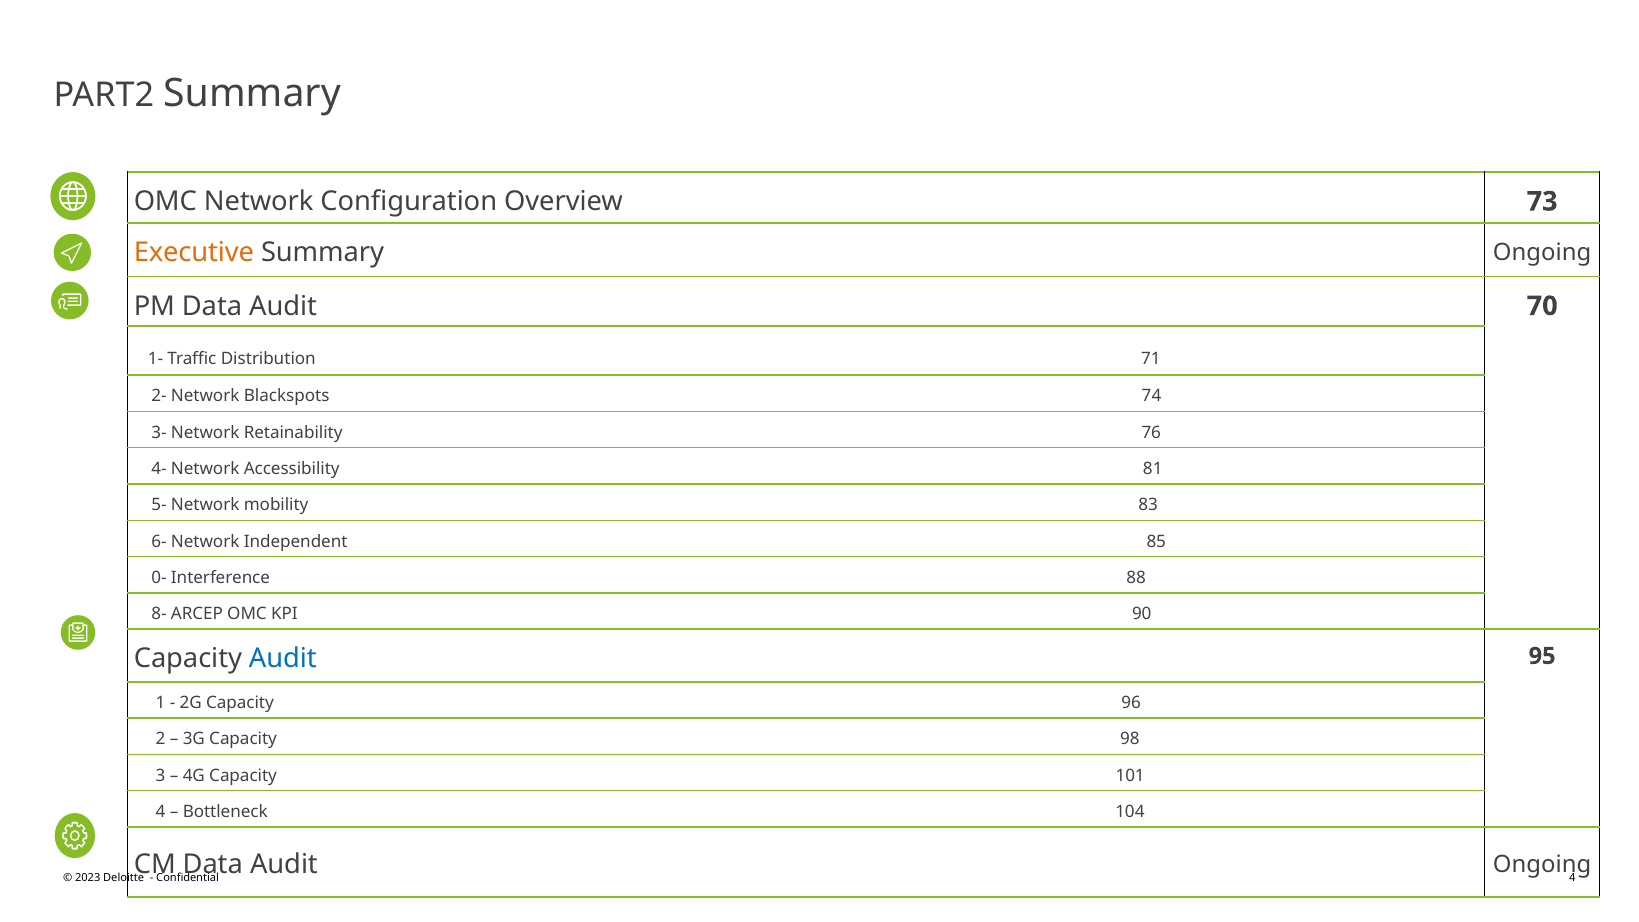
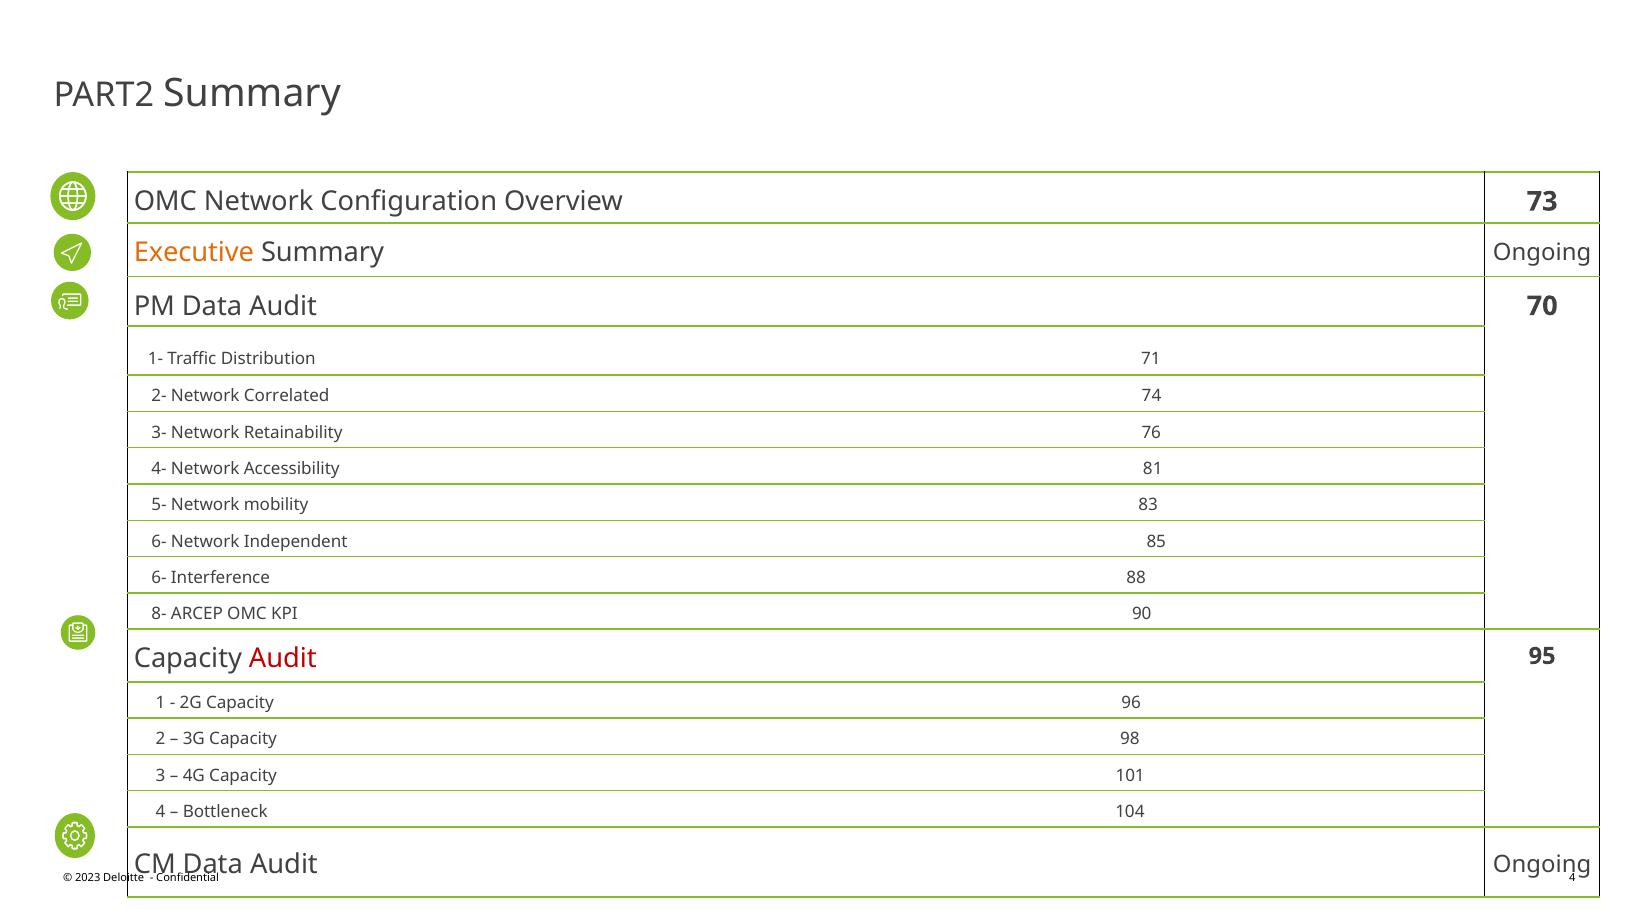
Blackspots: Blackspots -> Correlated (287, 396)
0-: 0- -> 6- (159, 578)
Audit colour: blue -> red (283, 659)
